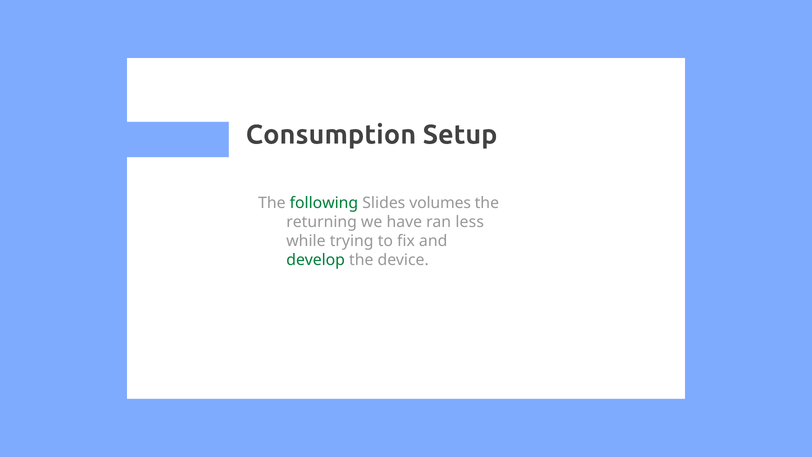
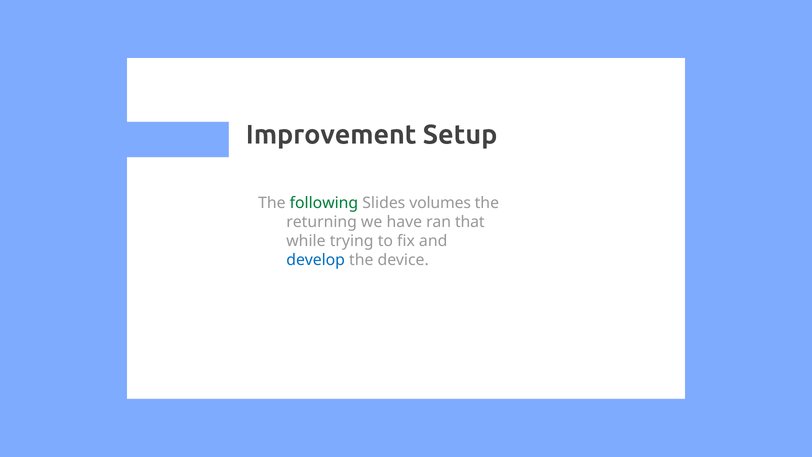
Consumption: Consumption -> Improvement (331, 135)
less: less -> that (470, 222)
develop colour: green -> blue (316, 260)
